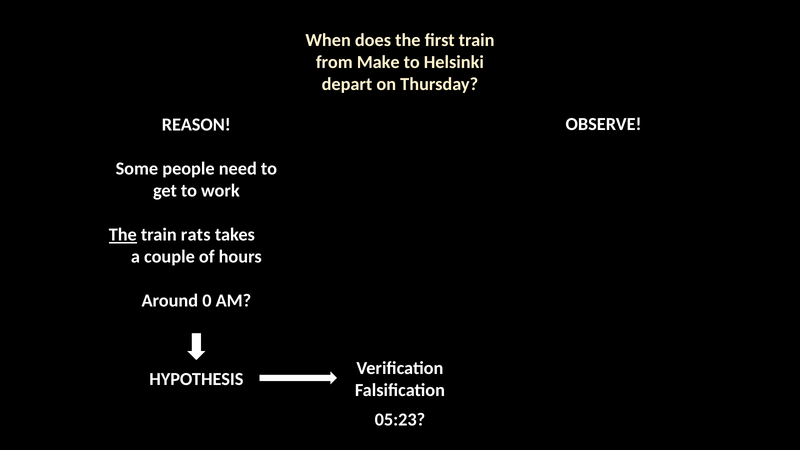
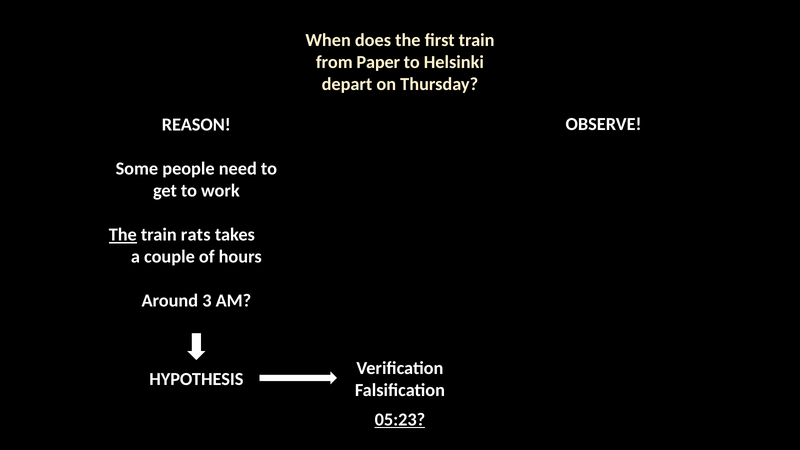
Make: Make -> Paper (378, 62)
0: 0 -> 3 (207, 301)
05:23 underline: none -> present (400, 420)
